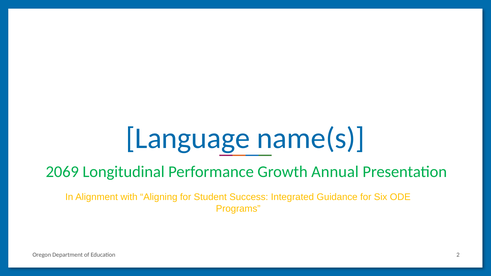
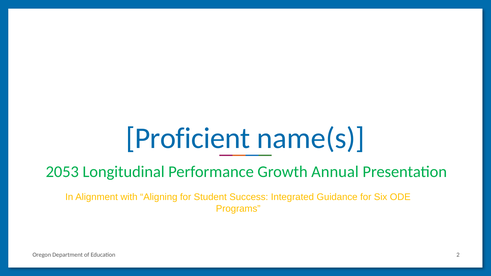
Language: Language -> Proficient (188, 138)
2069: 2069 -> 2053 (62, 172)
